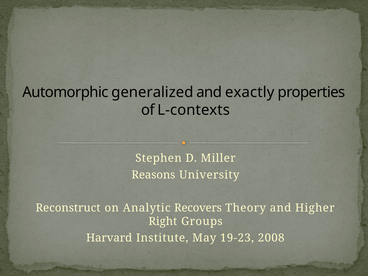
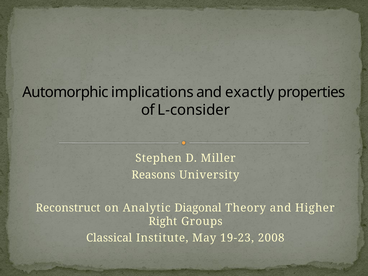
generalized: generalized -> implications (152, 92)
L-contexts: L-contexts -> L-consider (194, 110)
Recovers: Recovers -> Diagonal (198, 208)
Harvard: Harvard -> Classical (109, 238)
